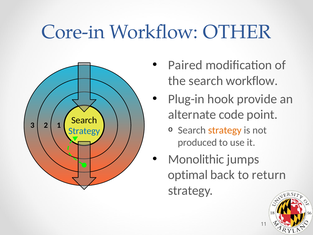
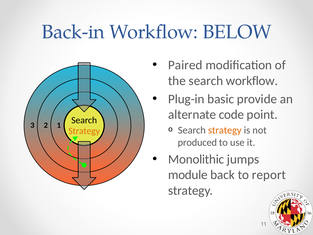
Core-in: Core-in -> Back-in (73, 32)
OTHER: OTHER -> BELOW (237, 32)
hook: hook -> basic (221, 99)
Strategy colour: blue -> orange (84, 131)
optimal: optimal -> module (188, 175)
return: return -> report (269, 175)
